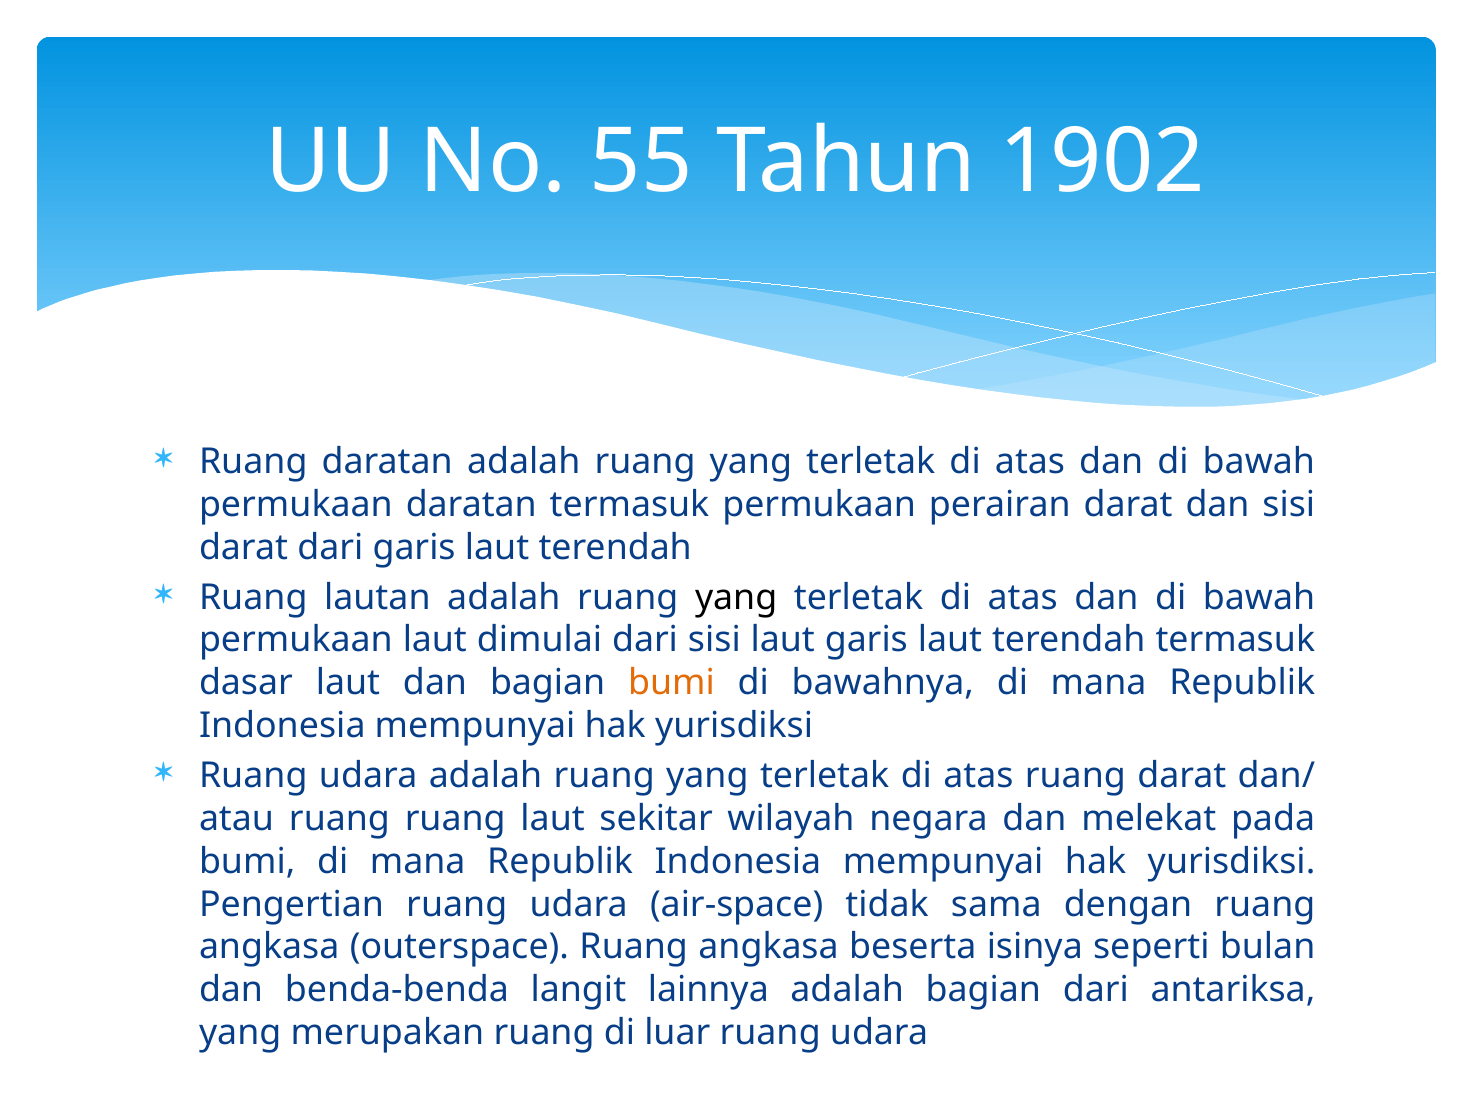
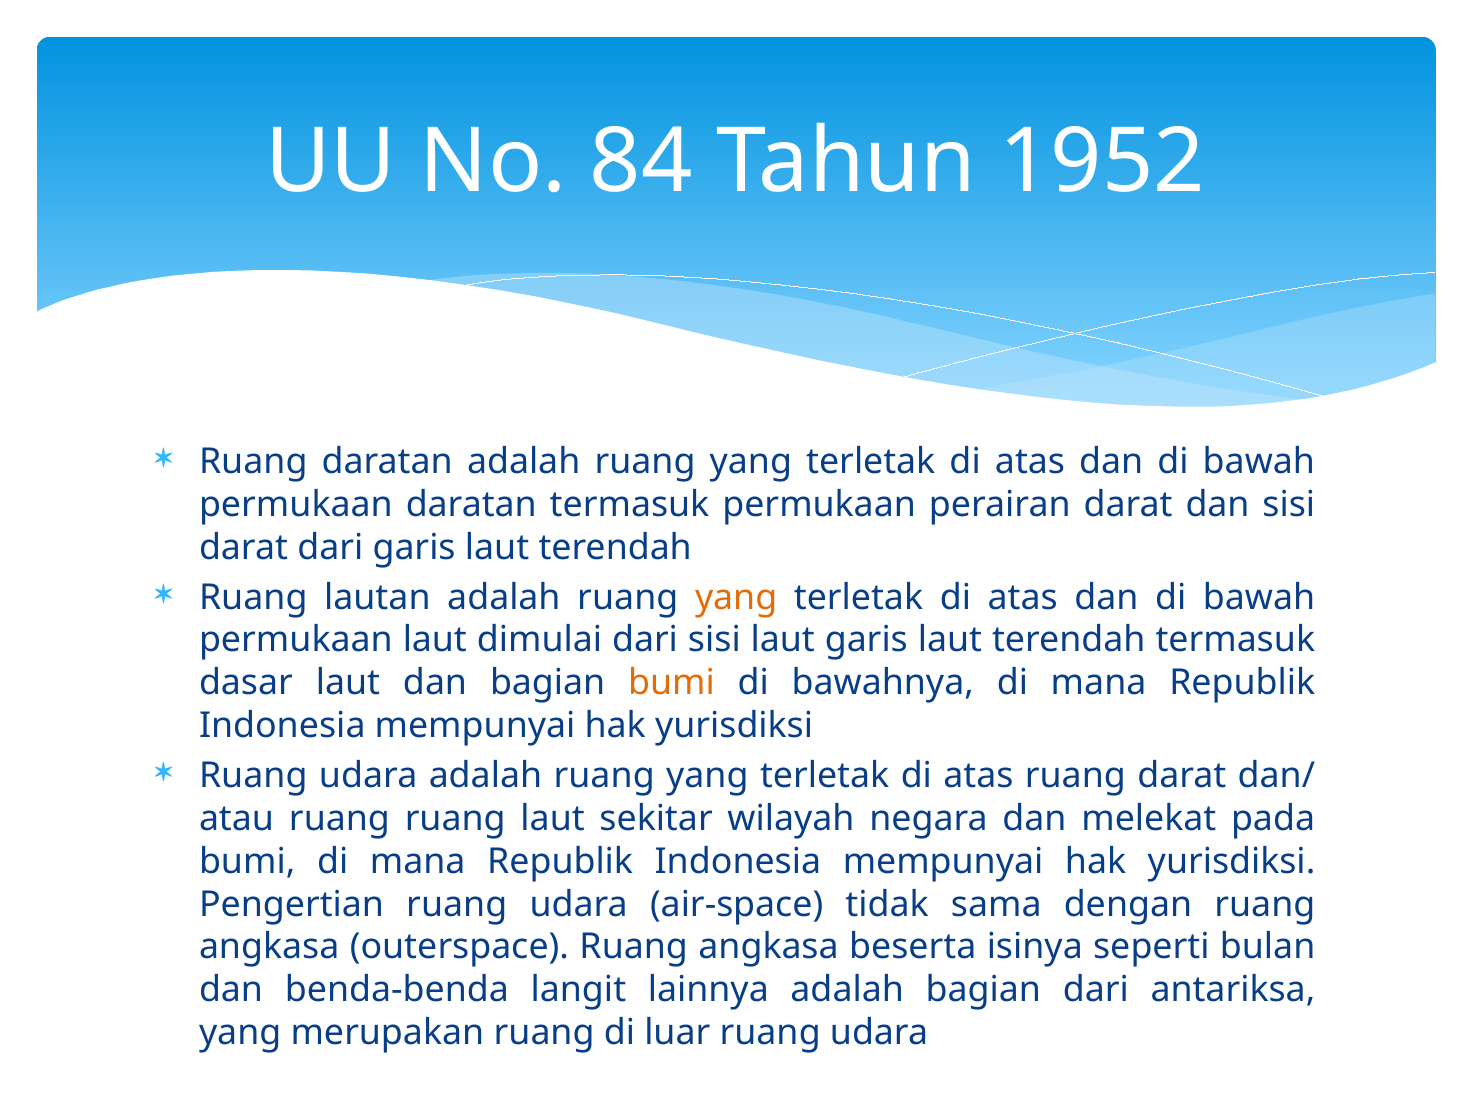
55: 55 -> 84 (641, 161)
1902: 1902 -> 1952 (1102, 161)
yang colour: black -> orange (736, 597)
